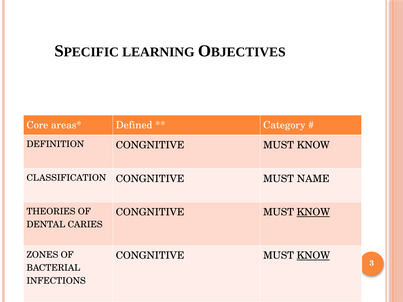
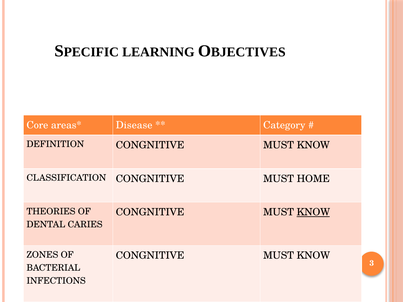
Defined: Defined -> Disease (134, 125)
NAME: NAME -> HOME (313, 179)
KNOW underline: present -> none (313, 256)
